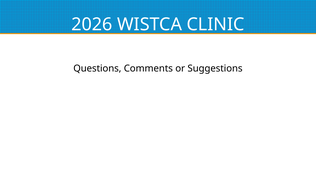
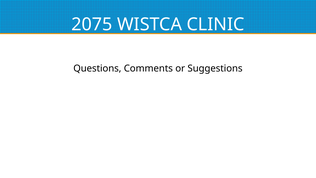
2026: 2026 -> 2075 (92, 24)
